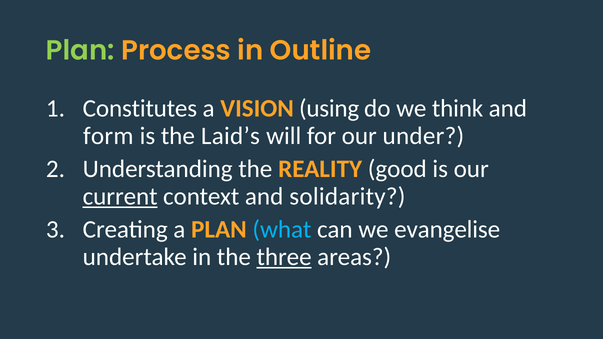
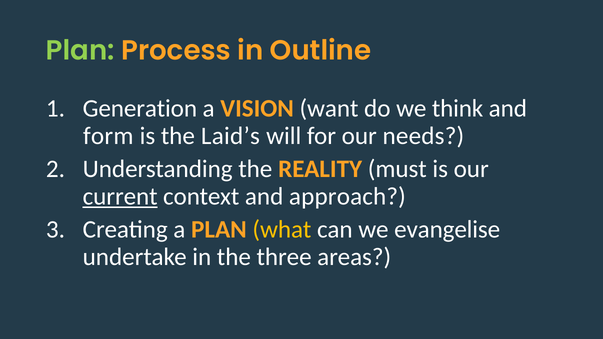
Constitutes: Constitutes -> Generation (140, 109)
using: using -> want (329, 109)
under: under -> needs (423, 136)
good: good -> must (397, 169)
solidarity: solidarity -> approach (347, 196)
what colour: light blue -> yellow (282, 230)
three underline: present -> none (284, 257)
